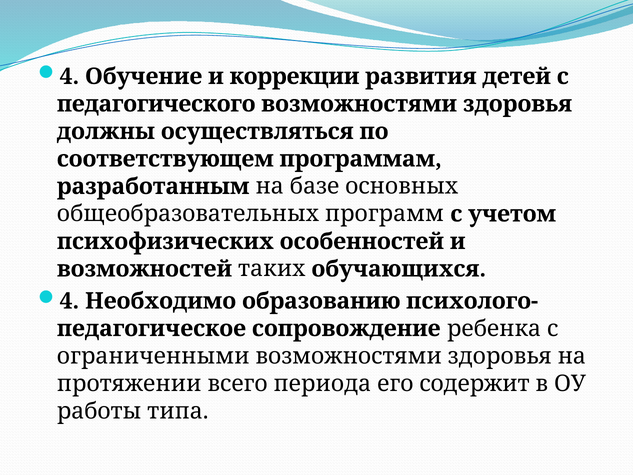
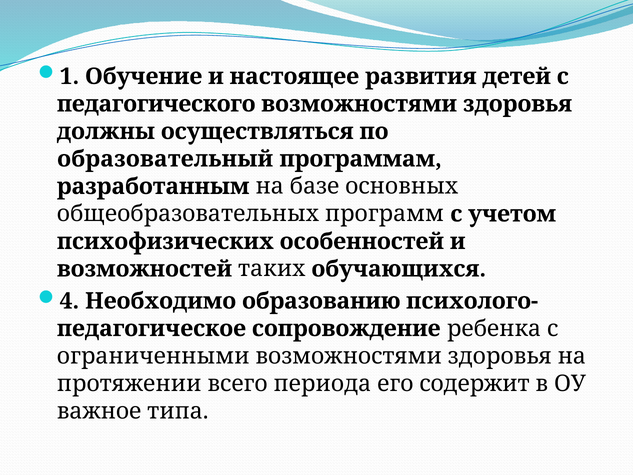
4: 4 -> 1 (69, 76)
коррекции: коррекции -> настоящее (294, 76)
соответствующем: соответствующем -> образовательный (165, 159)
работы: работы -> важное (99, 411)
